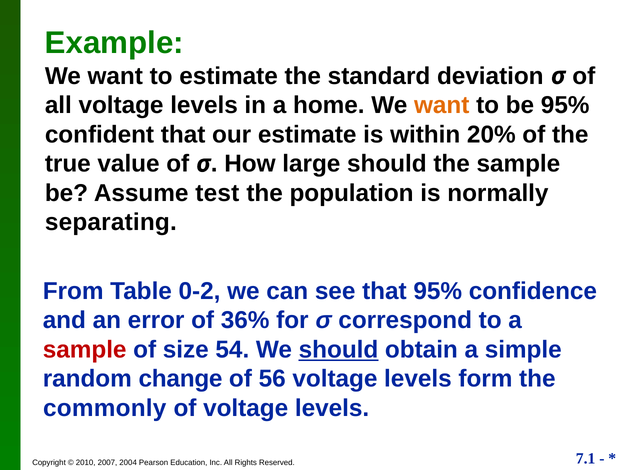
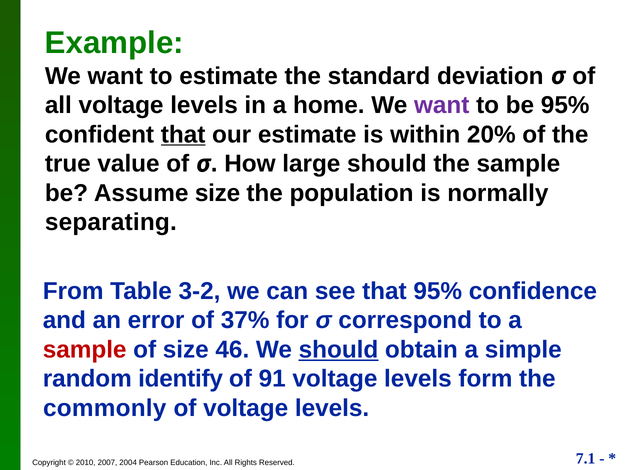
want colour: orange -> purple (442, 105)
that underline: none -> present (183, 134)
Assume test: test -> size (218, 193)
0-2: 0-2 -> 3-2 (200, 291)
36%: 36% -> 37% (245, 320)
54: 54 -> 46 (232, 349)
change: change -> identify (181, 379)
56: 56 -> 91 (272, 379)
